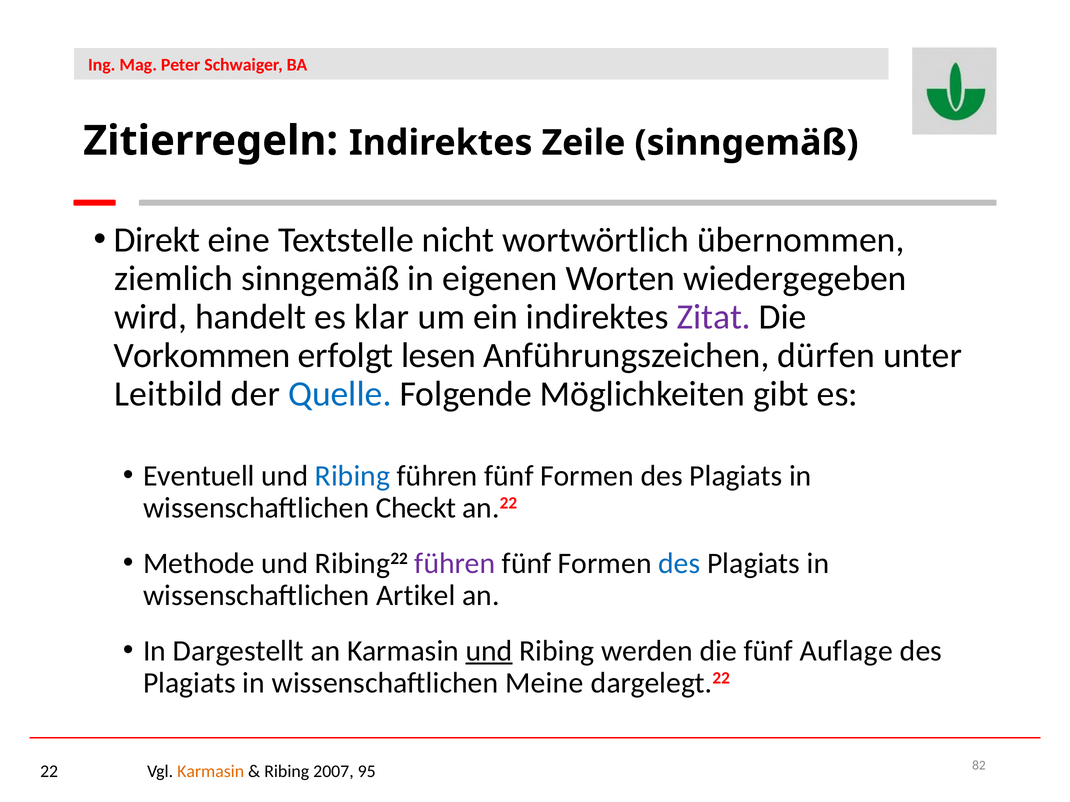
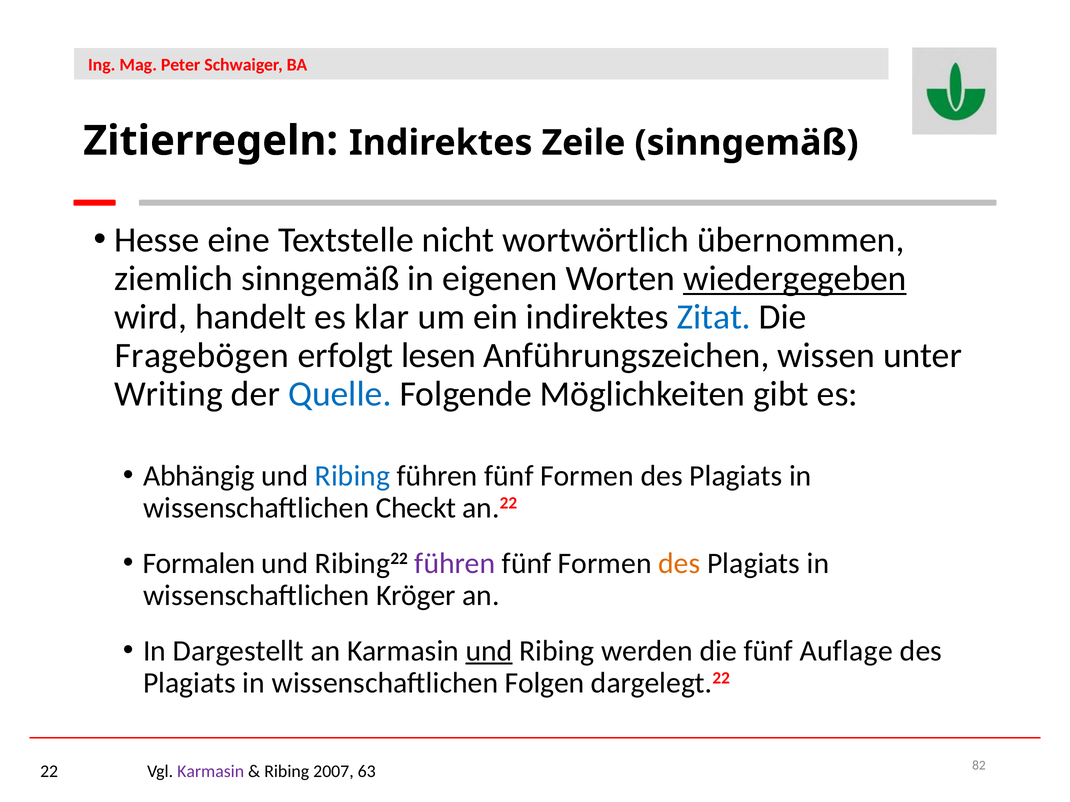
Direkt: Direkt -> Hesse (157, 240)
wiedergegeben underline: none -> present (795, 279)
Zitat colour: purple -> blue (714, 317)
Vorkommen: Vorkommen -> Fragebögen (202, 356)
dürfen: dürfen -> wissen (826, 356)
Leitbild: Leitbild -> Writing (168, 394)
Eventuell: Eventuell -> Abhängig (199, 476)
Methode: Methode -> Formalen (199, 564)
des colour: blue -> orange (679, 564)
Artikel: Artikel -> Kröger (416, 596)
Meine: Meine -> Folgen (545, 683)
Karmasin colour: orange -> purple (211, 772)
95: 95 -> 63 (367, 772)
